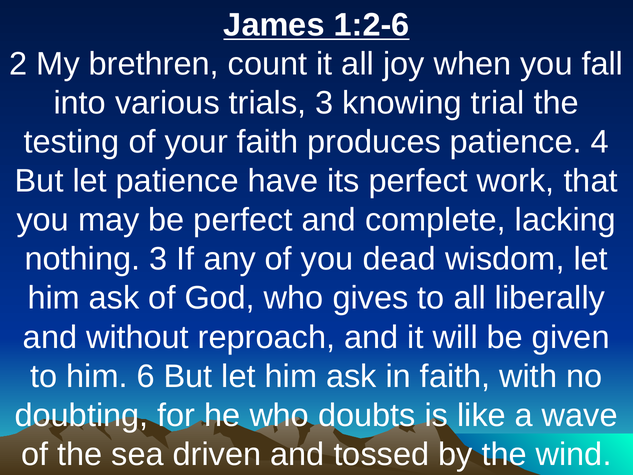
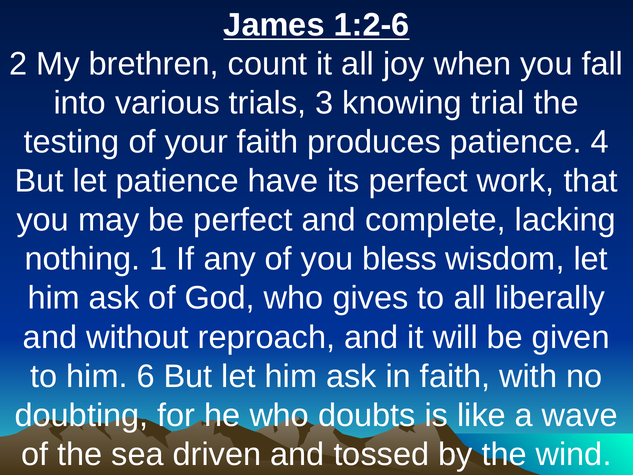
nothing 3: 3 -> 1 (158, 259)
dead: dead -> bless (400, 259)
